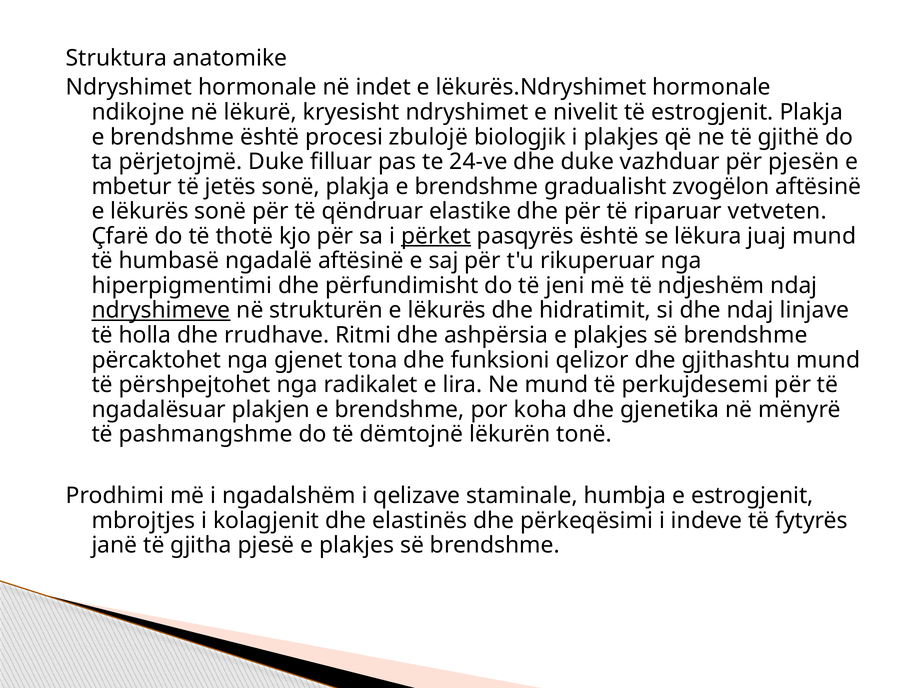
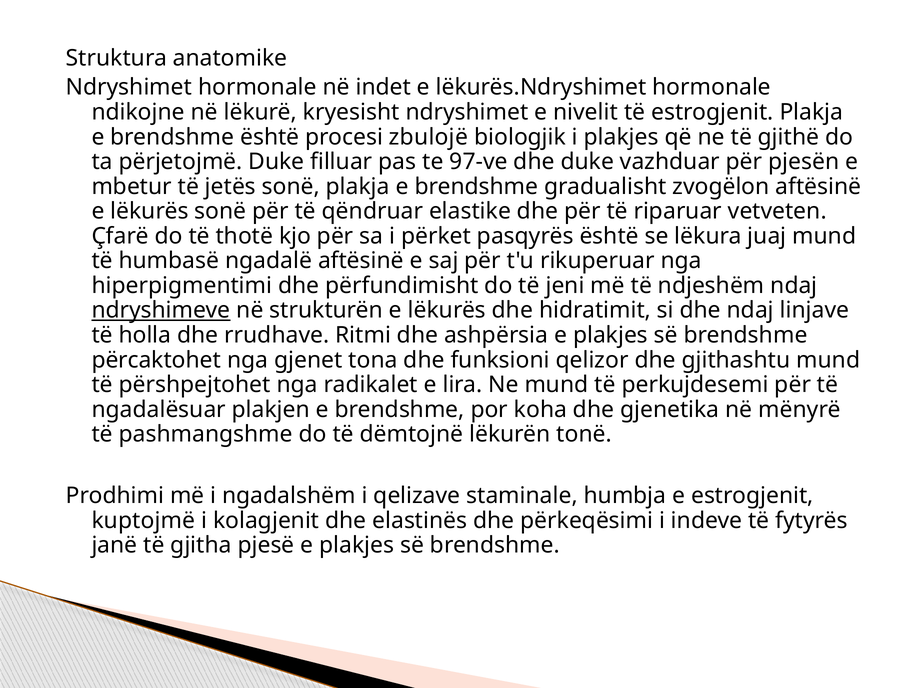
24-ve: 24-ve -> 97-ve (479, 162)
përket underline: present -> none (436, 236)
mbrojtjes: mbrojtjes -> kuptojmë (143, 520)
